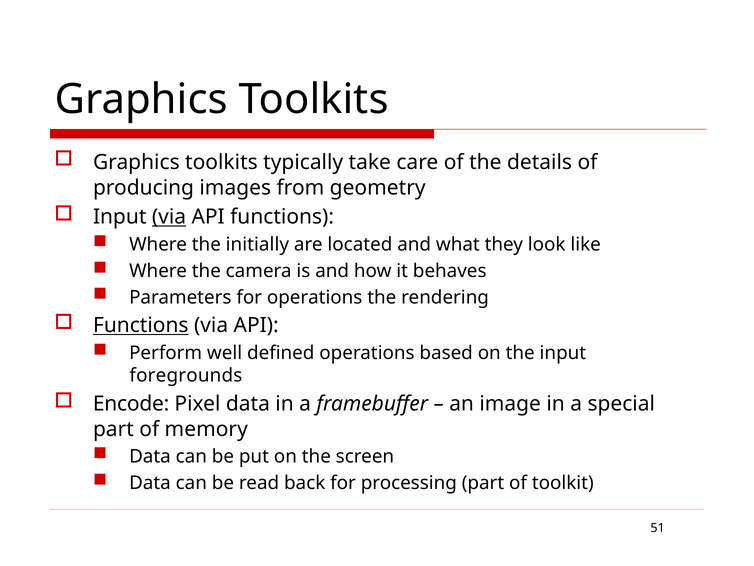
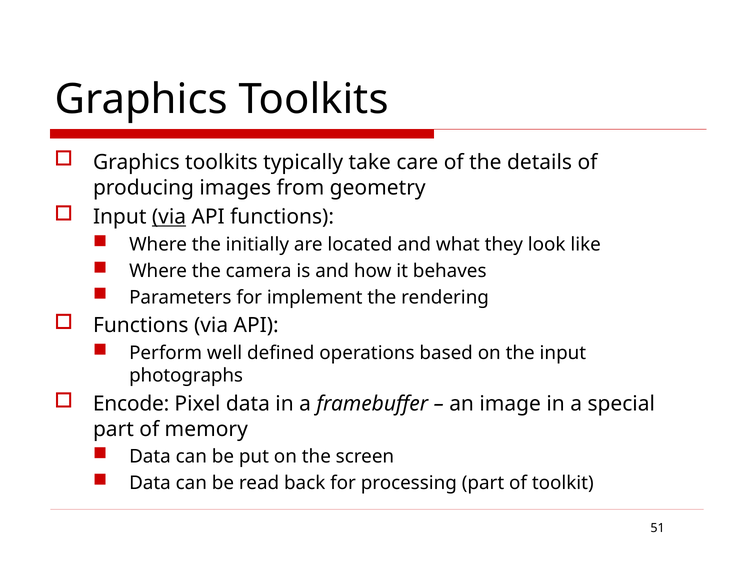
for operations: operations -> implement (315, 297)
Functions underline: present -> none (141, 325)
foregrounds: foregrounds -> photographs (186, 375)
